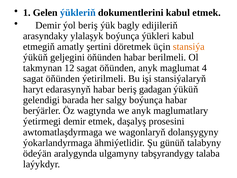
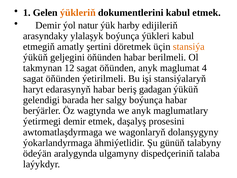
ýükleriň colour: blue -> orange (78, 13)
ýol beriş: beriş -> natur (88, 25)
bagly: bagly -> harby (129, 25)
tabşyrandygy: tabşyrandygy -> dispedçeriniň (168, 153)
